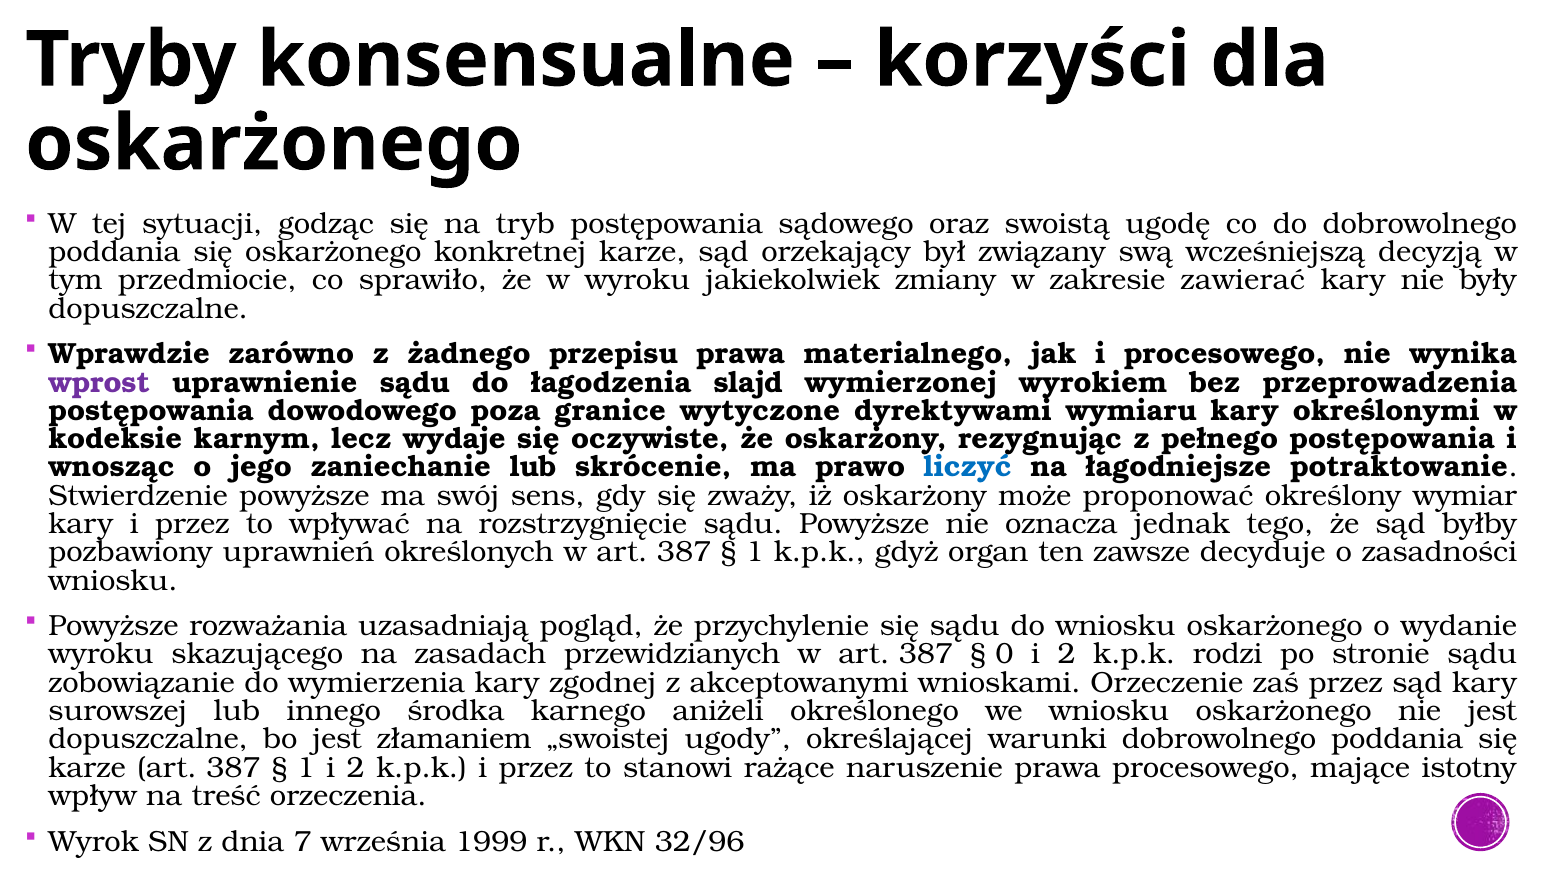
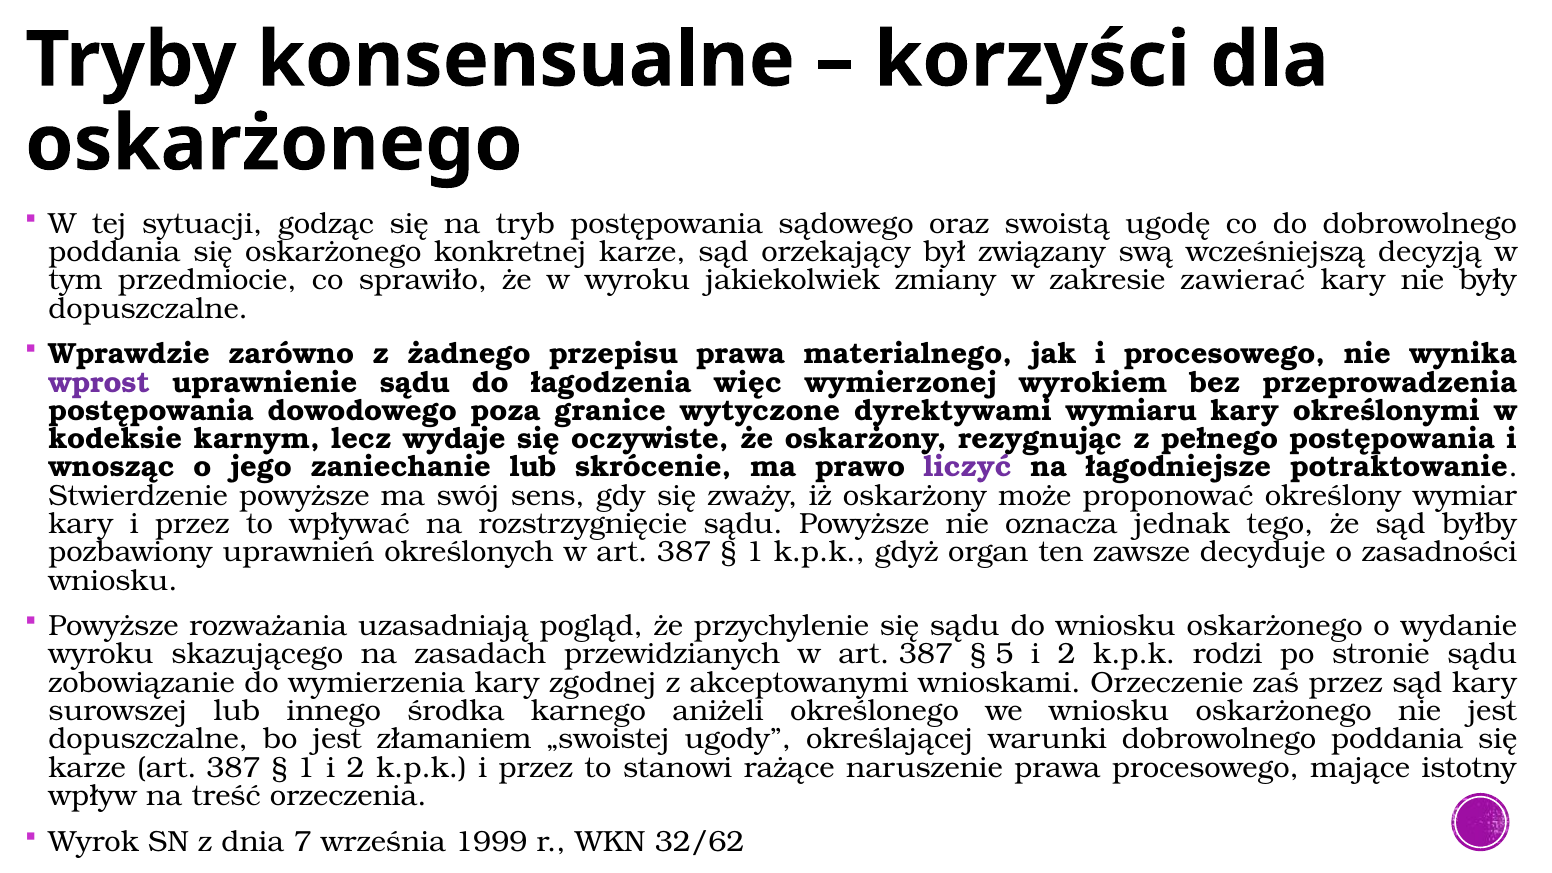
slajd: slajd -> więc (748, 382)
liczyć colour: blue -> purple (968, 467)
0: 0 -> 5 (1004, 654)
32/96: 32/96 -> 32/62 (700, 841)
